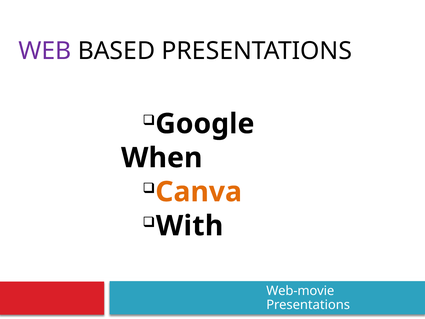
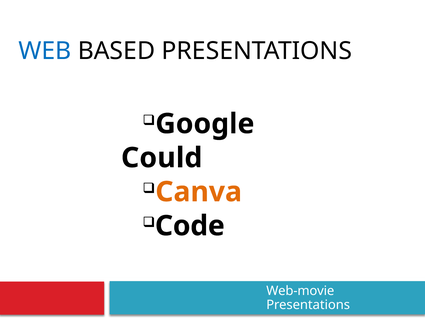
WEB colour: purple -> blue (45, 51)
When: When -> Could (162, 158)
With: With -> Code (190, 226)
